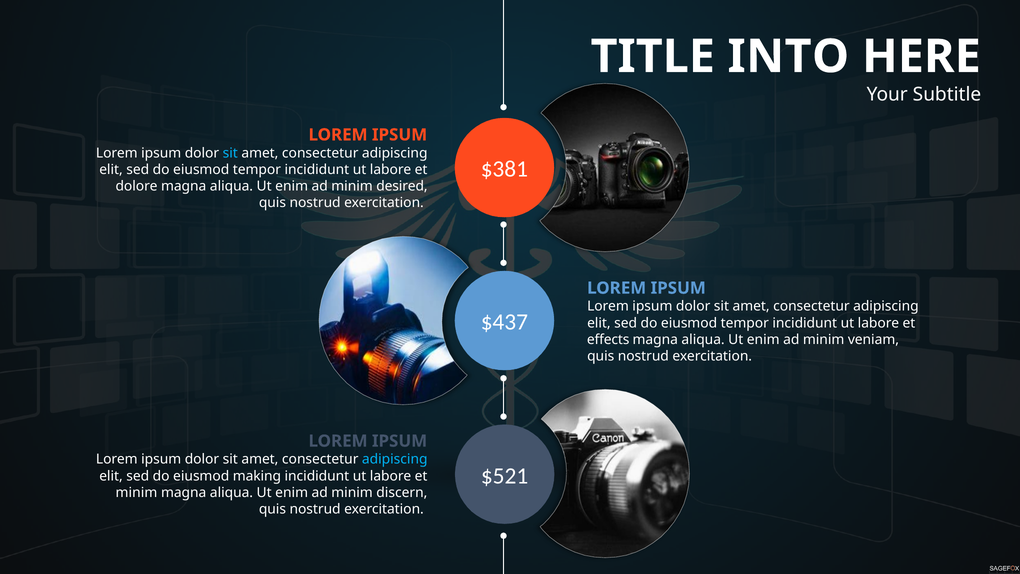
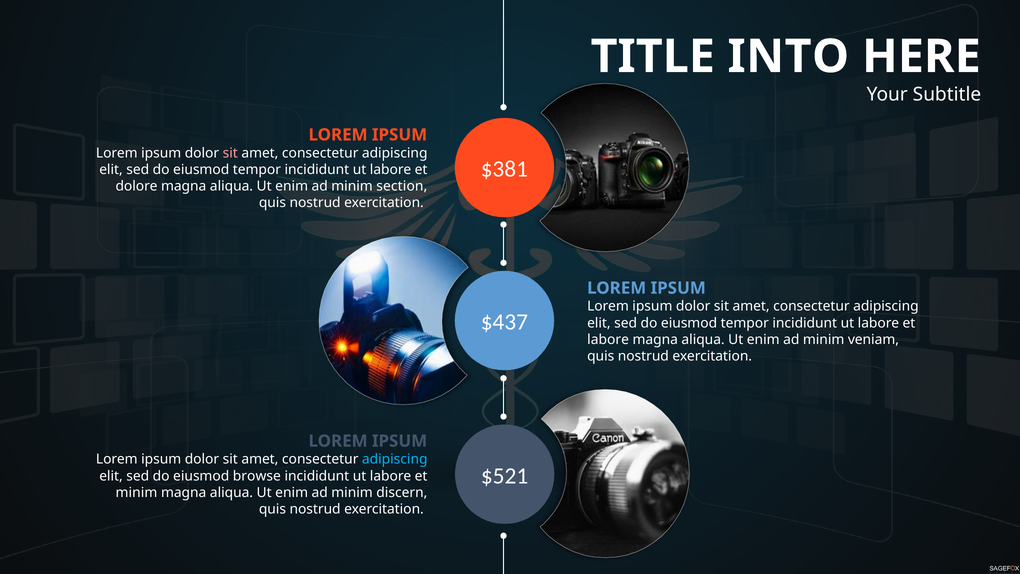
sit colour: light blue -> pink (230, 153)
desired: desired -> section (402, 186)
effects: effects -> labore (608, 339)
making: making -> browse (257, 476)
